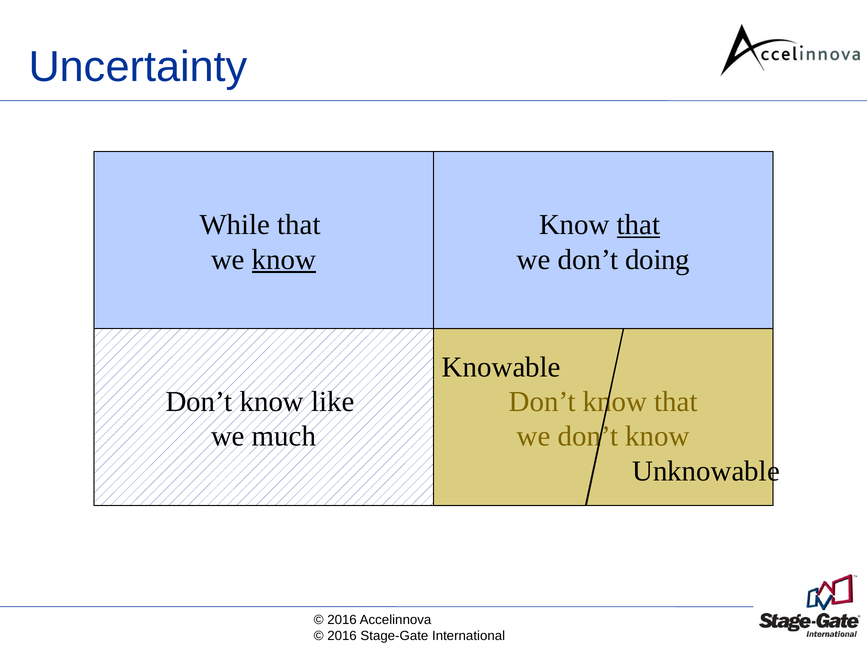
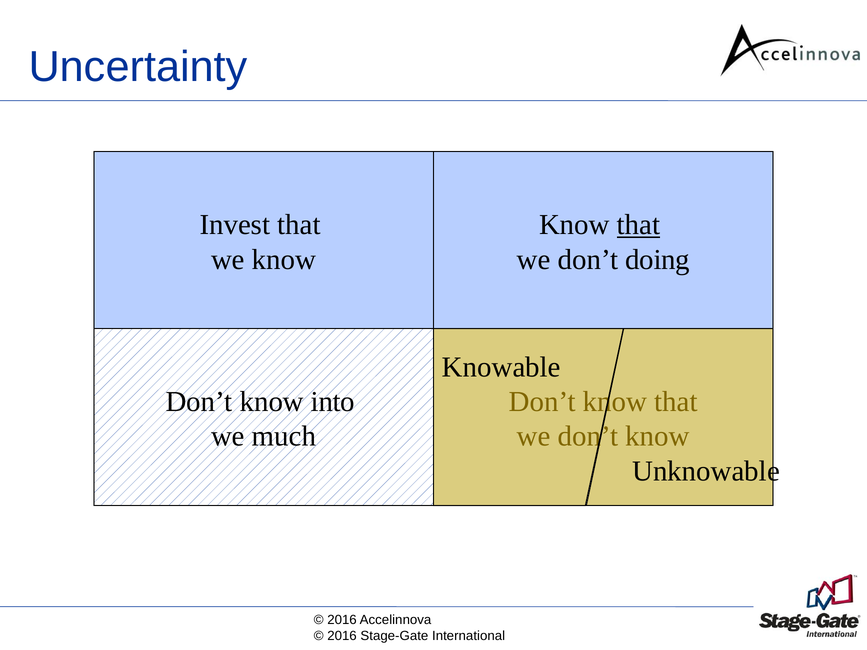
While: While -> Invest (235, 225)
know underline: present -> none (284, 260)
like: like -> into (333, 402)
